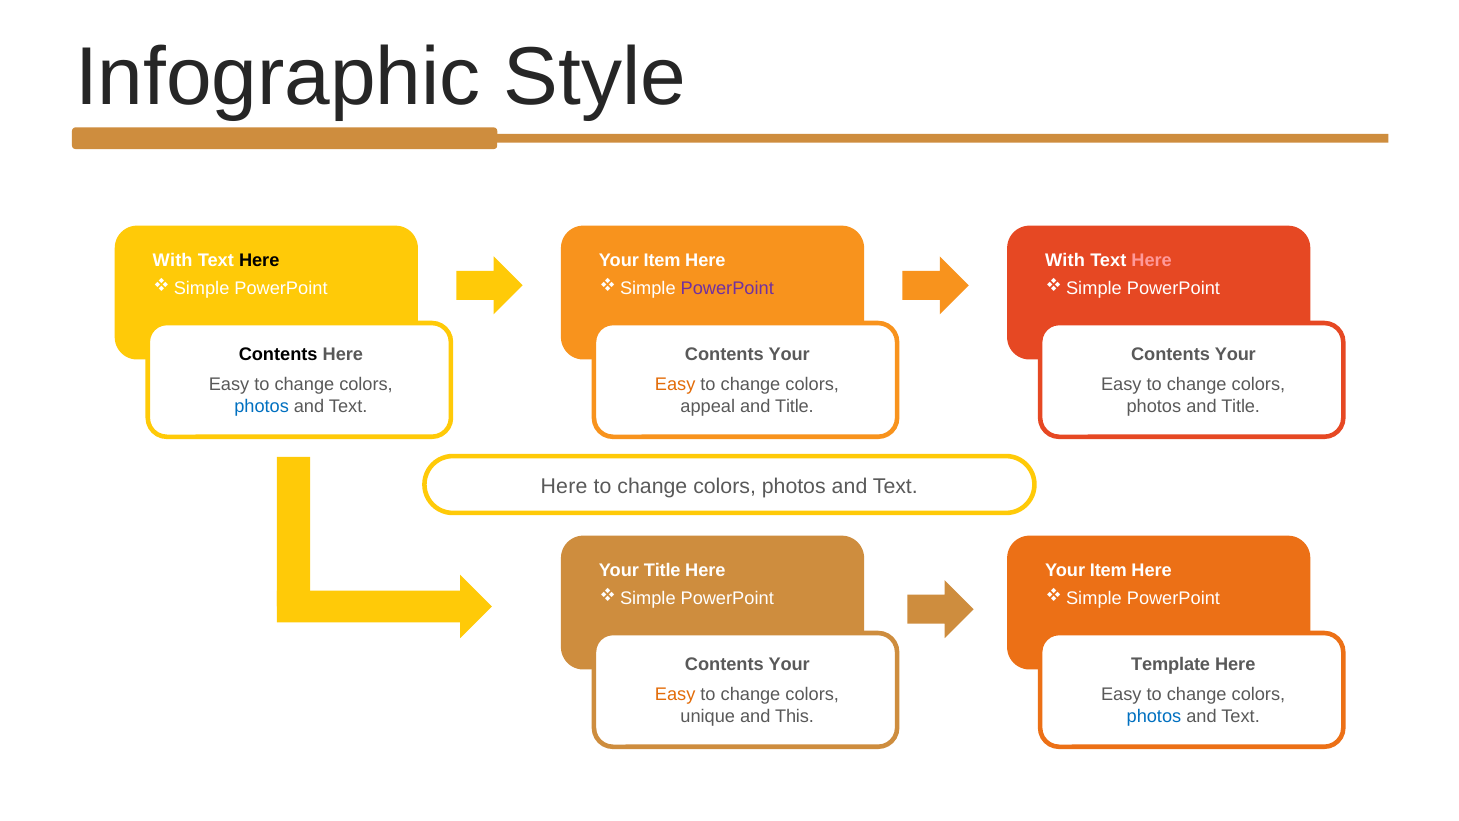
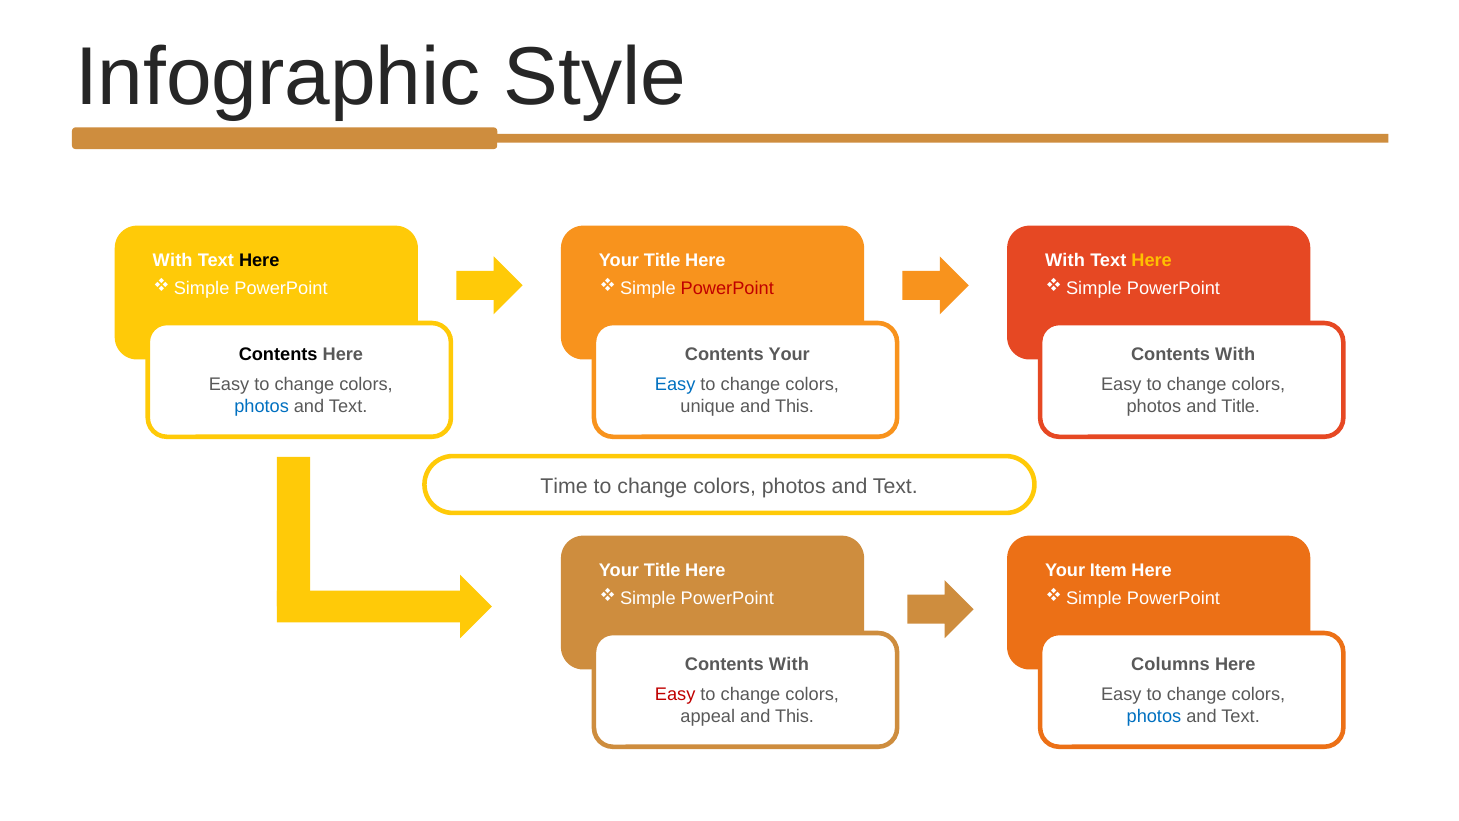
Item: Item -> Title (662, 260)
Here colour: pink -> yellow (1152, 260)
PowerPoint colour: purple -> red (727, 288)
Your: Your -> With (1235, 354)
Easy colour: orange -> blue (675, 384)
appeal: appeal -> unique (708, 406)
Title: Title -> This (794, 406)
Here: Here -> Time (564, 486)
Your: Your -> With (789, 664)
Template: Template -> Columns (1170, 664)
Easy colour: orange -> red (675, 694)
unique: unique -> appeal (708, 716)
